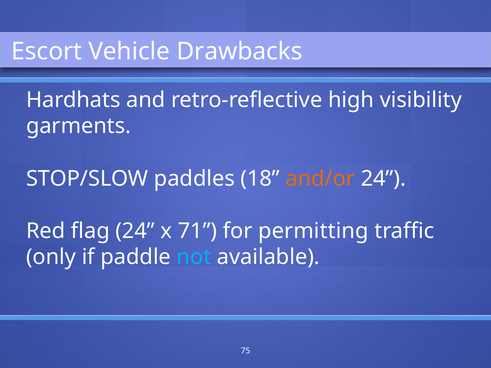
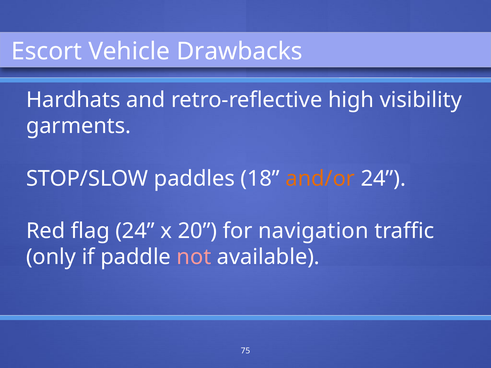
71: 71 -> 20 (197, 231)
permitting: permitting -> navigation (313, 231)
not colour: light blue -> pink (194, 257)
